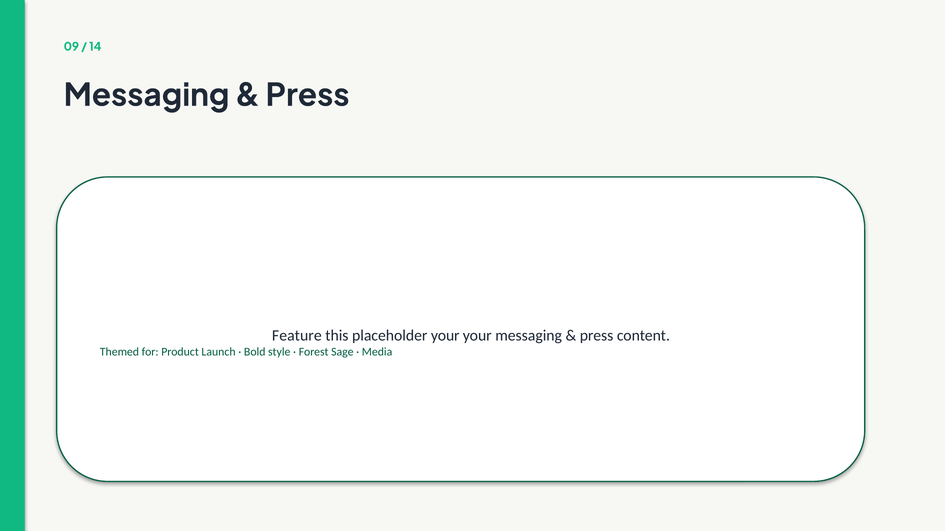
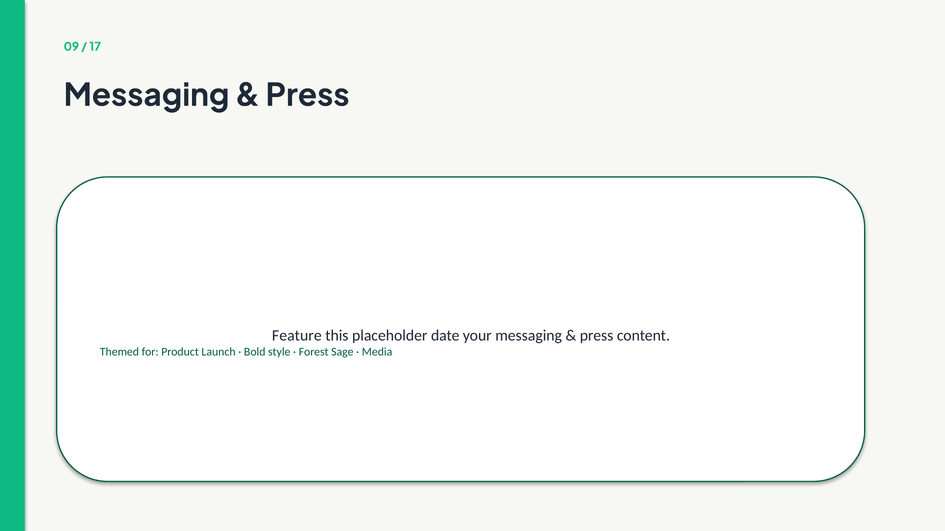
14: 14 -> 17 (95, 47)
placeholder your: your -> date (445, 336)
